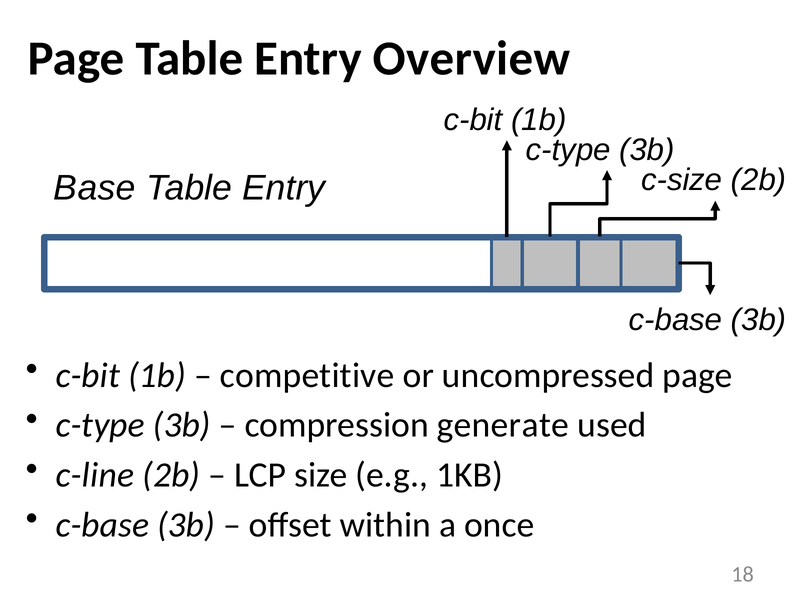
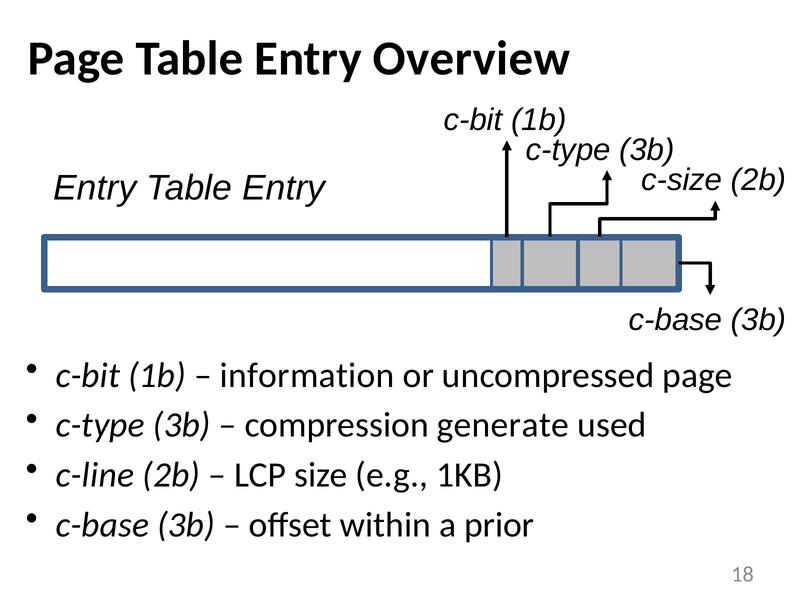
Base: Base -> Entry (95, 188)
competitive: competitive -> information (307, 376)
once: once -> prior (499, 525)
